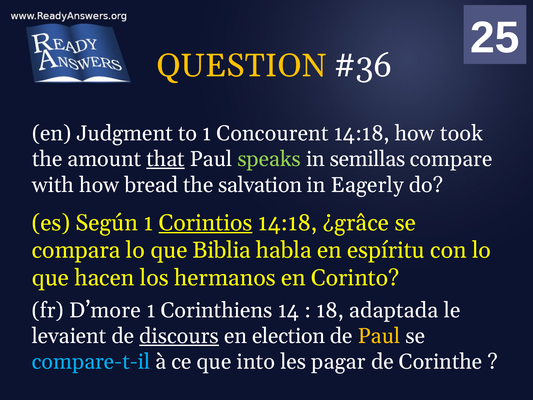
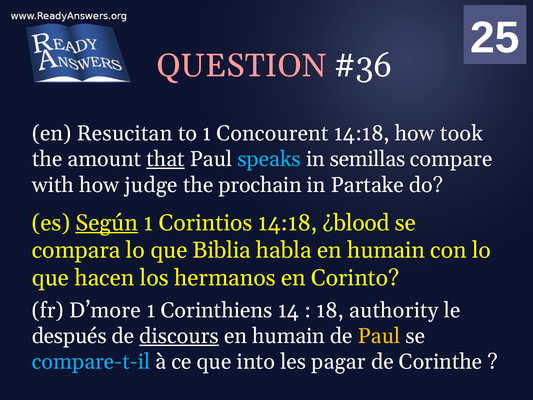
QUESTION colour: yellow -> pink (242, 66)
Judgment: Judgment -> Resucitan (125, 133)
speaks colour: light green -> light blue (269, 159)
bread: bread -> judge (151, 185)
salvation: salvation -> prochain (260, 185)
Eagerly: Eagerly -> Partake (367, 185)
Según underline: none -> present (107, 223)
Corintios underline: present -> none (206, 223)
¿grâce: ¿grâce -> ¿blood (356, 223)
habla en espíritu: espíritu -> humain (386, 250)
adaptada: adaptada -> authority (394, 310)
levaient: levaient -> después (69, 336)
election: election -> humain (289, 336)
